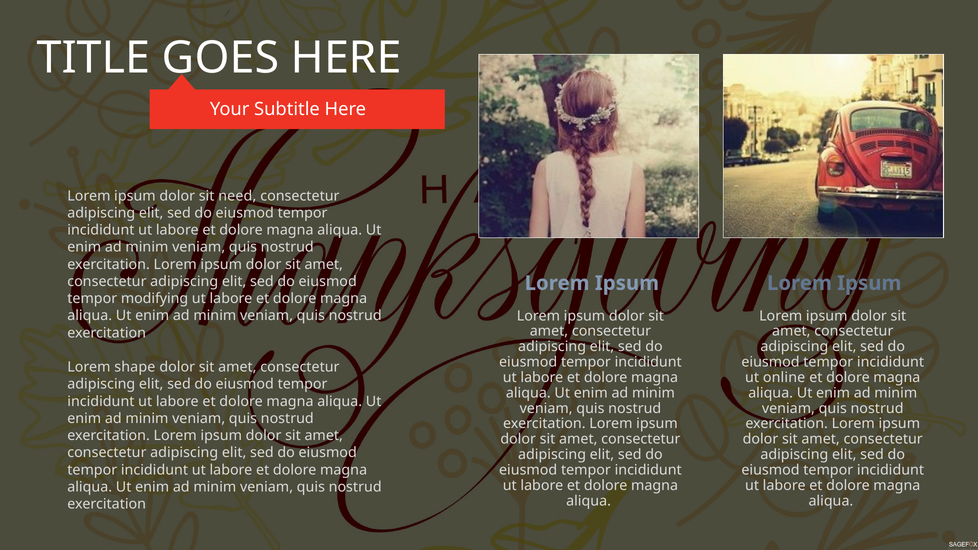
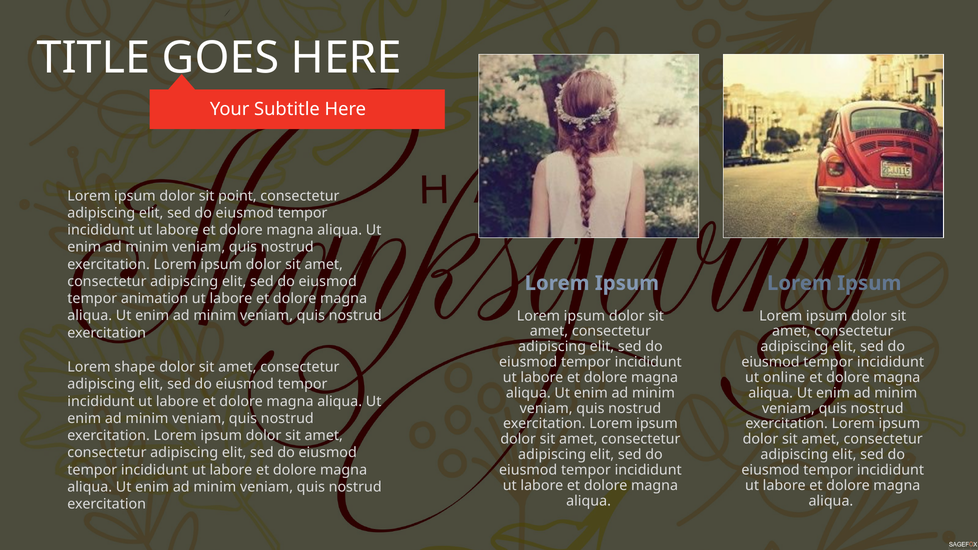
need: need -> point (237, 196)
modifying: modifying -> animation (155, 299)
